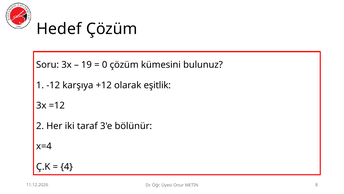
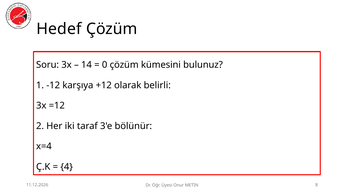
19: 19 -> 14 (86, 65)
eşitlik: eşitlik -> belirli (157, 85)
